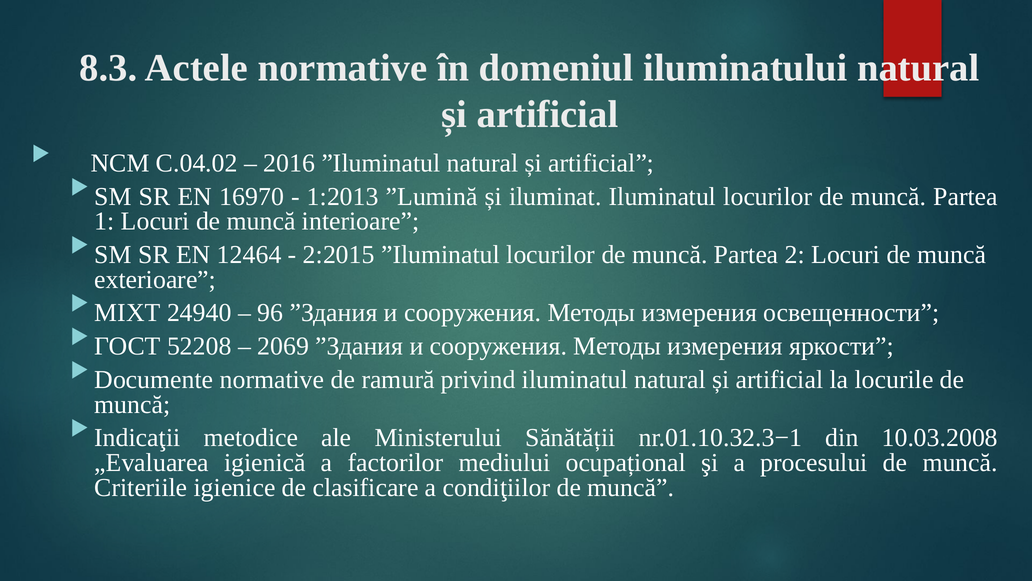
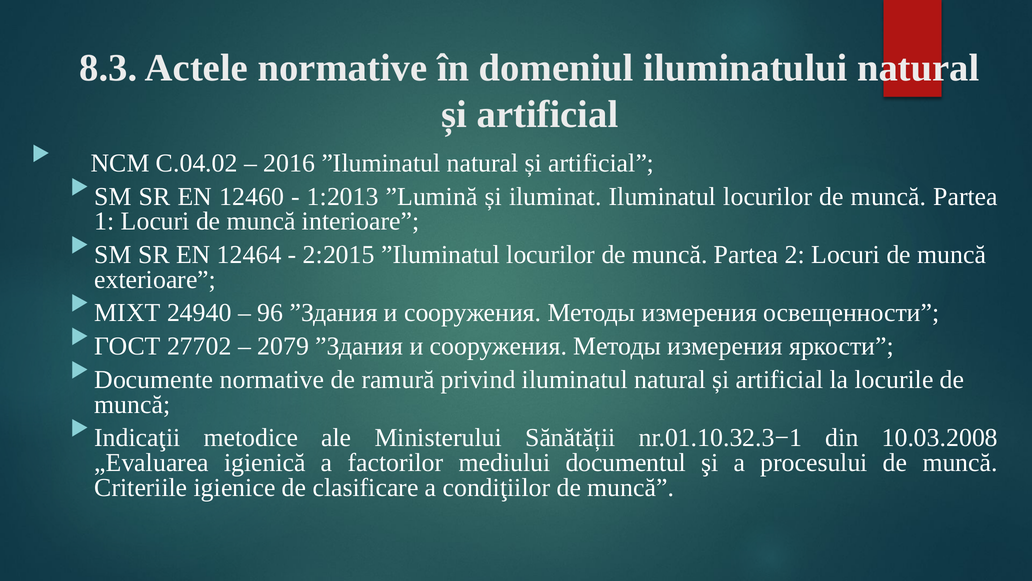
16970: 16970 -> 12460 (252, 196)
52208: 52208 -> 27702 (199, 346)
2069: 2069 -> 2079 (283, 346)
ocupațional: ocupațional -> documentul (626, 462)
